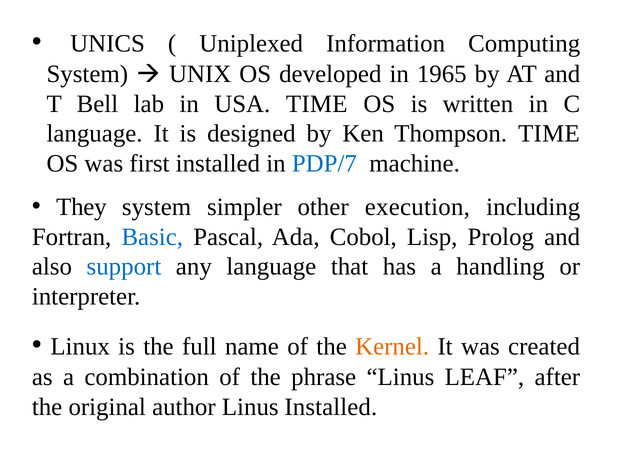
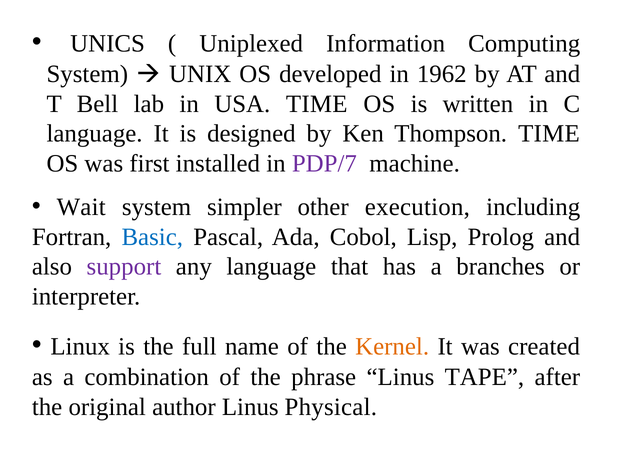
1965: 1965 -> 1962 (442, 74)
PDP/7 colour: blue -> purple (324, 163)
They: They -> Wait (81, 207)
support colour: blue -> purple (124, 266)
handling: handling -> branches (501, 266)
LEAF: LEAF -> TAPE (484, 377)
Linus Installed: Installed -> Physical (331, 407)
